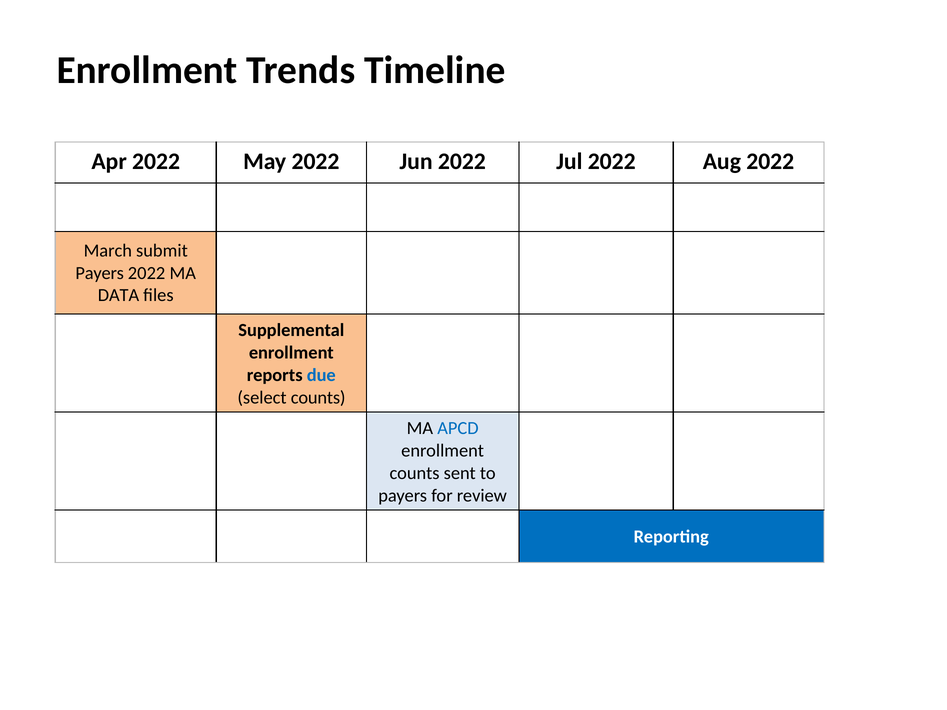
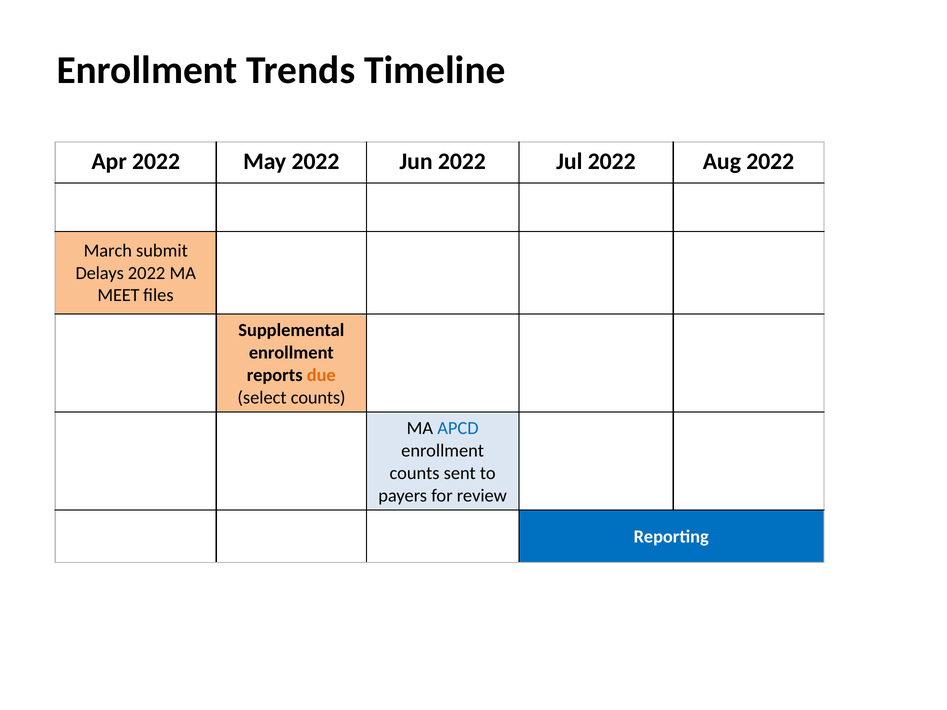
Payers: Payers -> Delays (100, 273)
DATA: DATA -> MEET (119, 296)
due colour: blue -> orange (321, 375)
